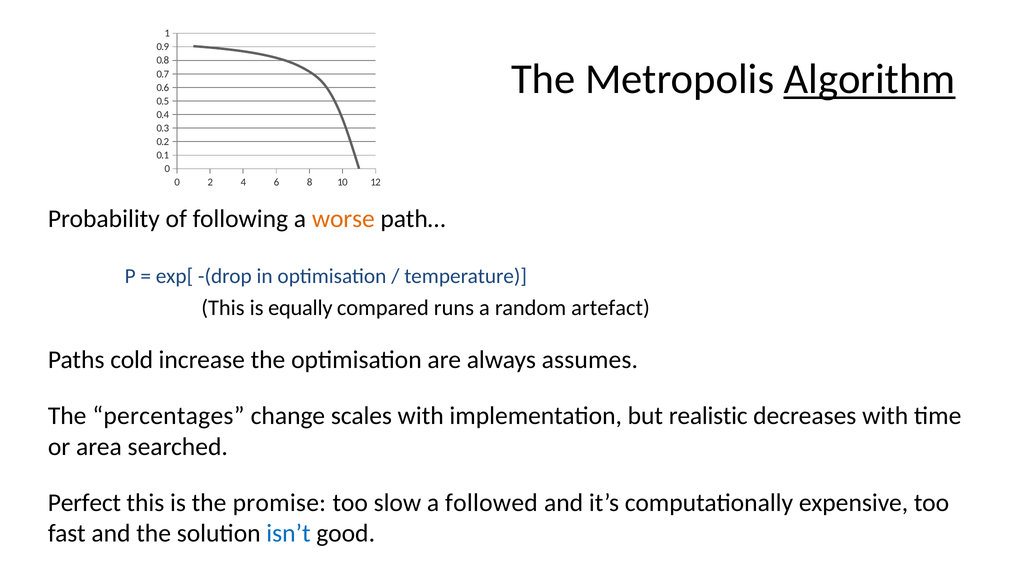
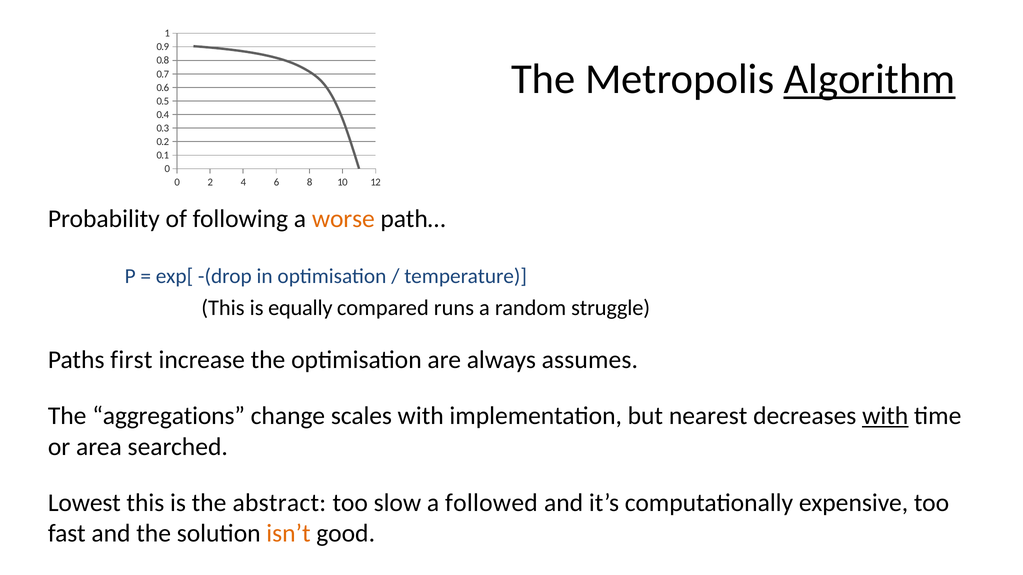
artefact: artefact -> struggle (611, 308)
cold: cold -> first (131, 360)
percentages: percentages -> aggregations (169, 416)
realistic: realistic -> nearest (708, 416)
with underline: none -> present (885, 416)
Perfect: Perfect -> Lowest (84, 503)
promise: promise -> abstract (279, 503)
isn’t colour: blue -> orange (288, 534)
